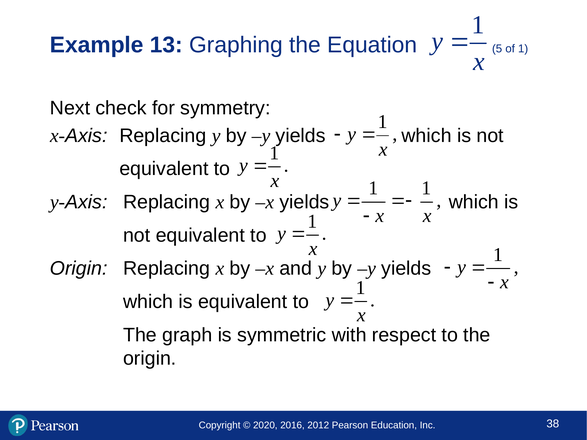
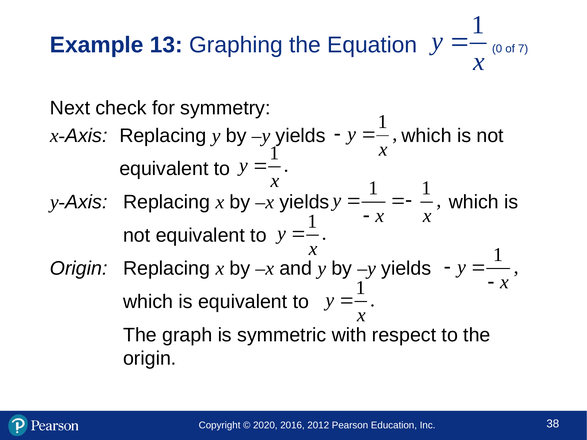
5: 5 -> 0 (497, 49)
of 1: 1 -> 7 (523, 49)
